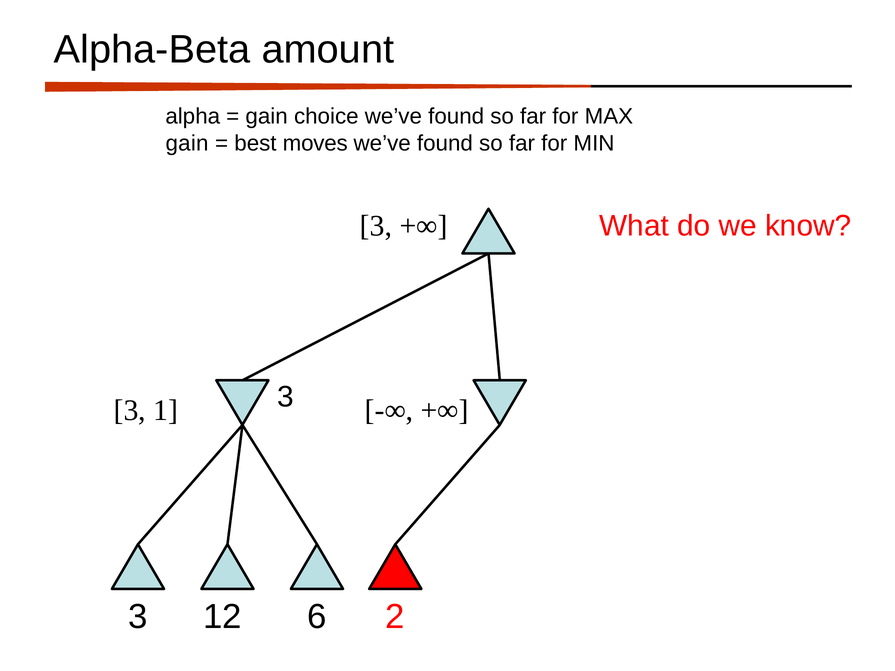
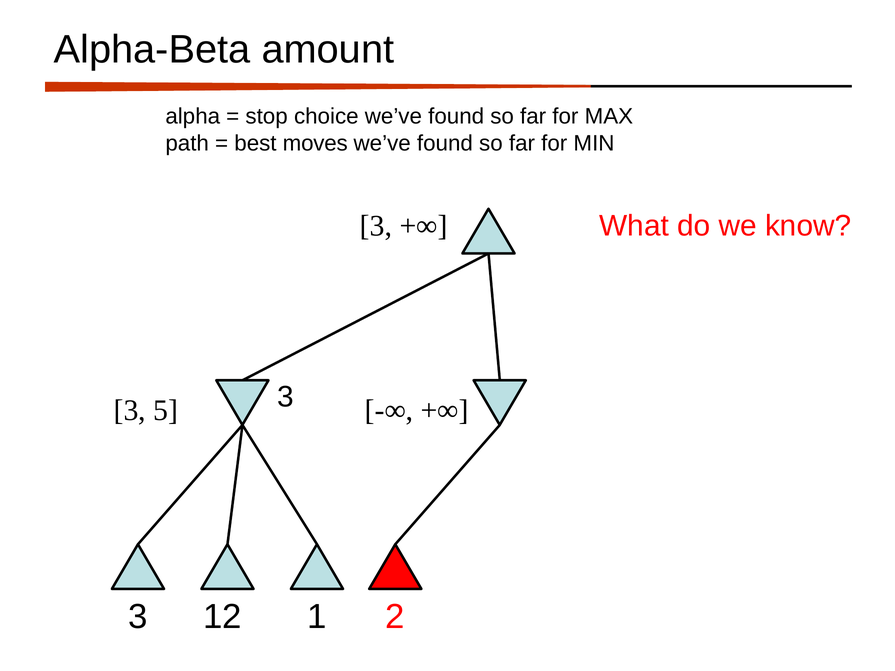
gain: gain -> stop (267, 116)
gain: gain -> path (187, 143)
1: 1 -> 5 (166, 411)
6: 6 -> 1 (317, 617)
